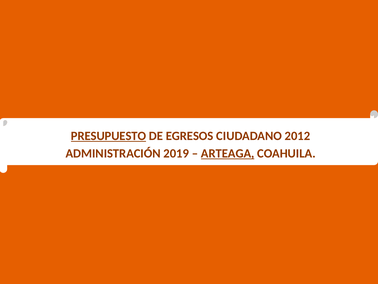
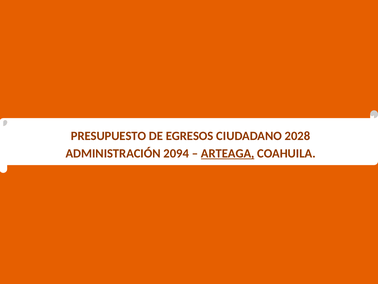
PRESUPUESTO underline: present -> none (109, 136)
2012: 2012 -> 2028 (297, 136)
2019: 2019 -> 2094 (176, 153)
